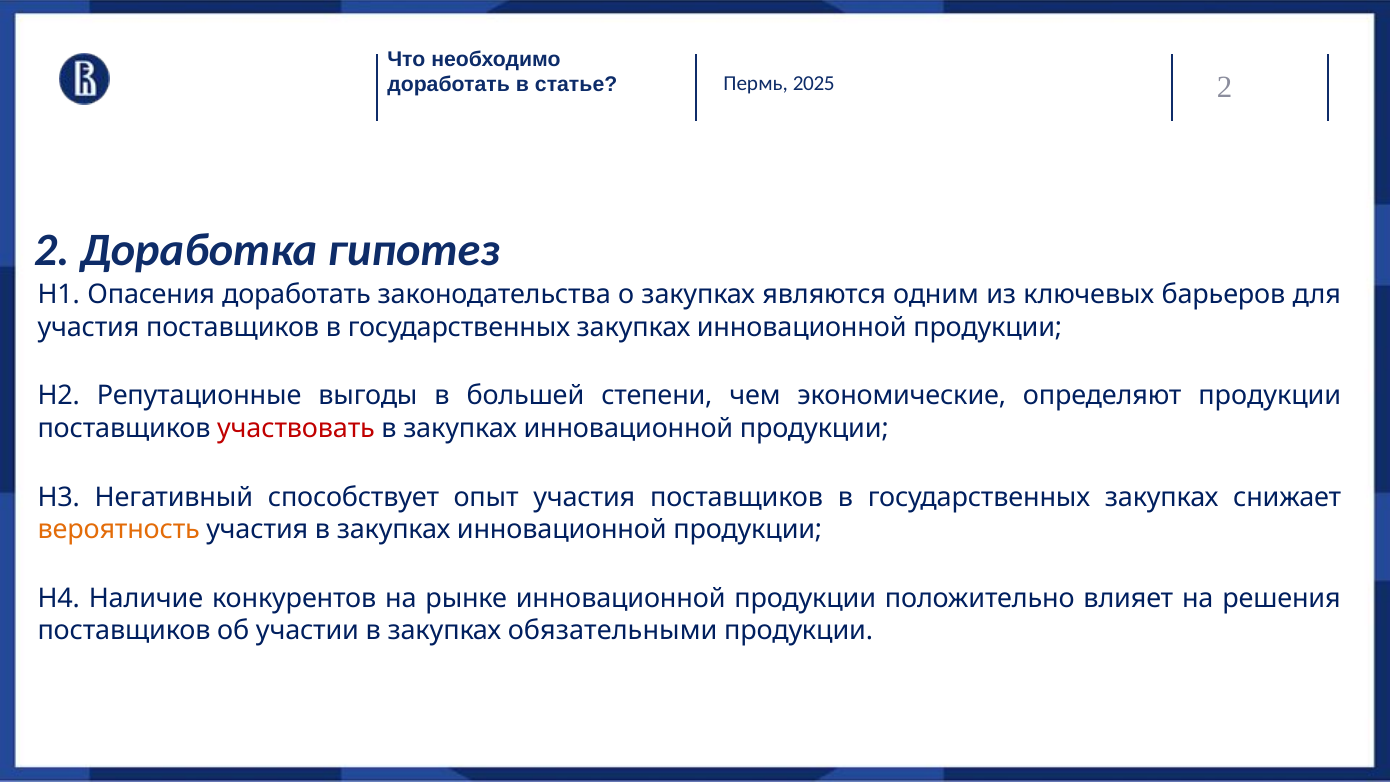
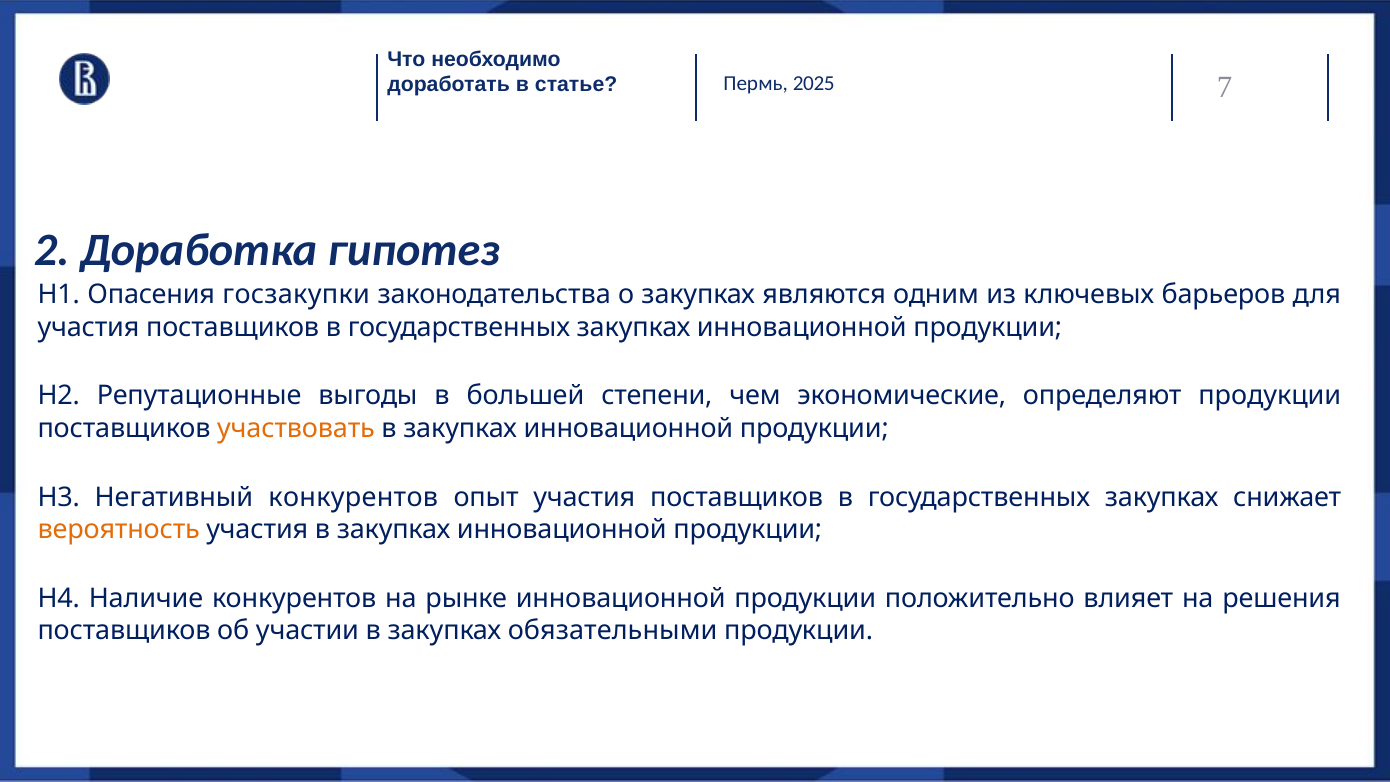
2025 2: 2 -> 7 (1225, 88)
Опасения доработать: доработать -> госзакупки (296, 295)
участвовать colour: red -> orange (296, 428)
Негативный способствует: способствует -> конкурентов (353, 497)
